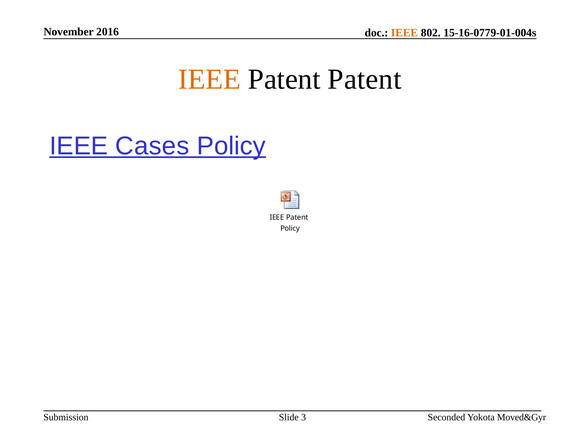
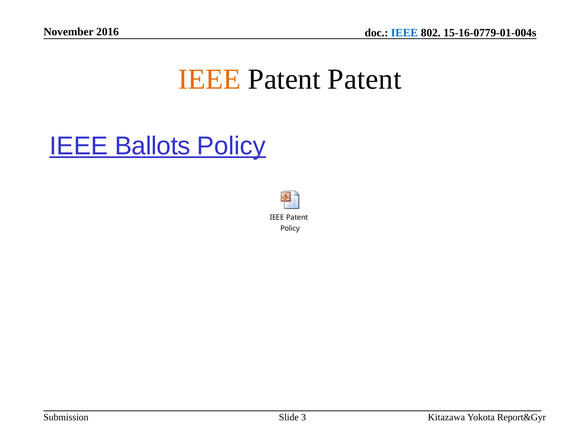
IEEE colour: orange -> blue (404, 33)
Cases: Cases -> Ballots (153, 146)
Seconded: Seconded -> Kitazawa (446, 417)
Moved&Gyr: Moved&Gyr -> Report&Gyr (521, 417)
